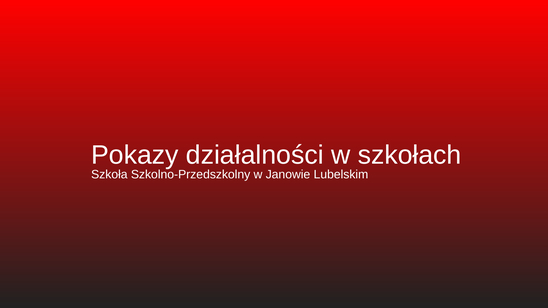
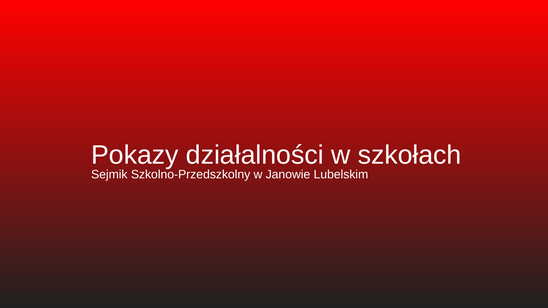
Szkoła: Szkoła -> Sejmik (109, 175)
